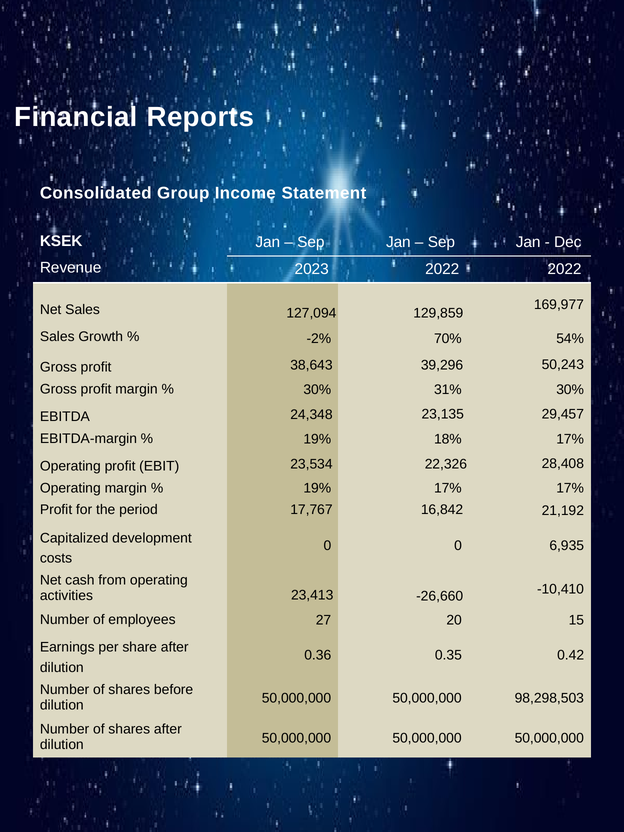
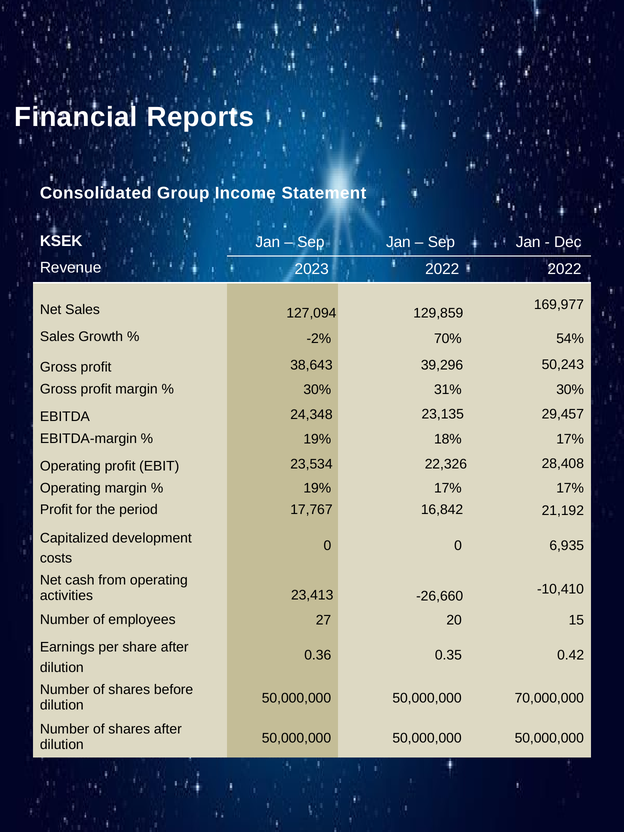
98,298,503: 98,298,503 -> 70,000,000 (549, 698)
